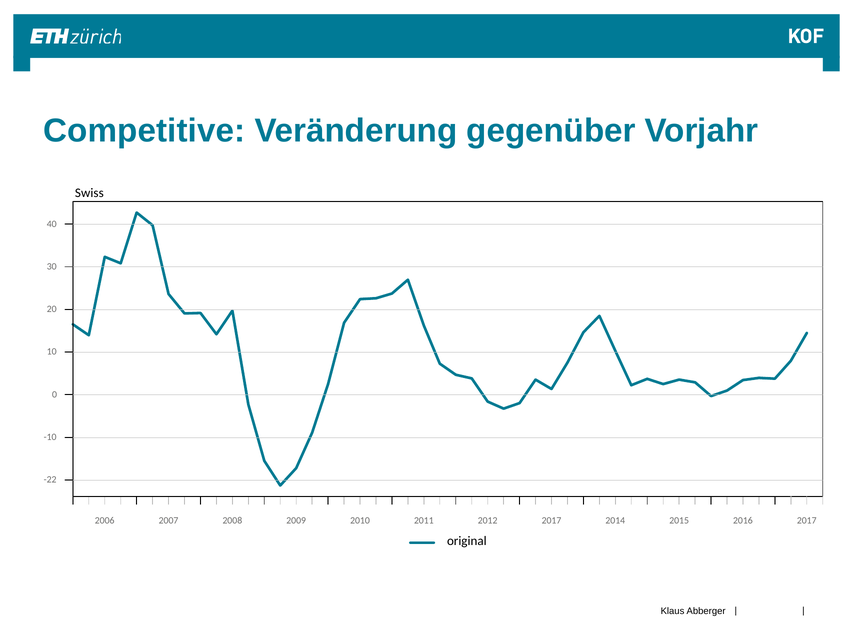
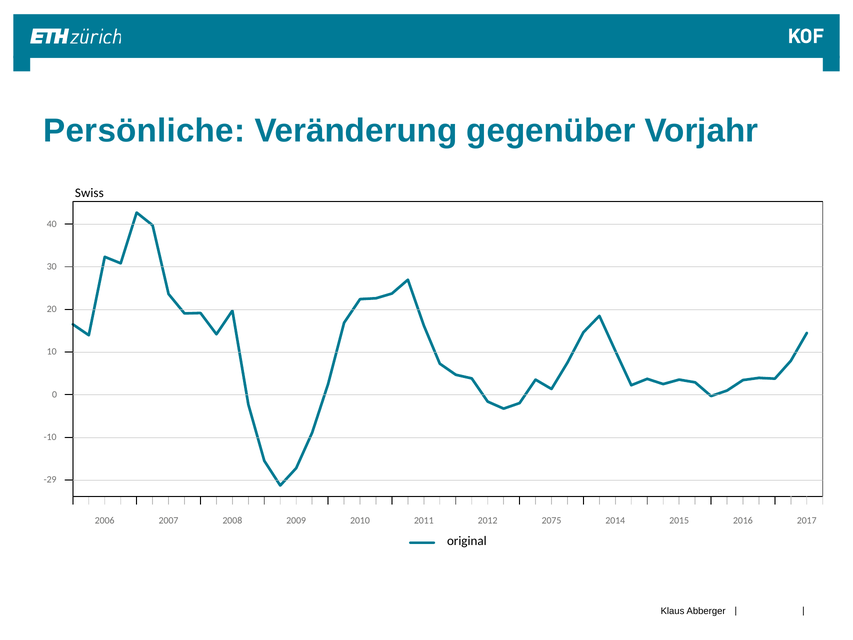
Competitive: Competitive -> Persönliche (144, 131)
-22: -22 -> -29 (50, 480)
2012 2017: 2017 -> 2075 (551, 521)
